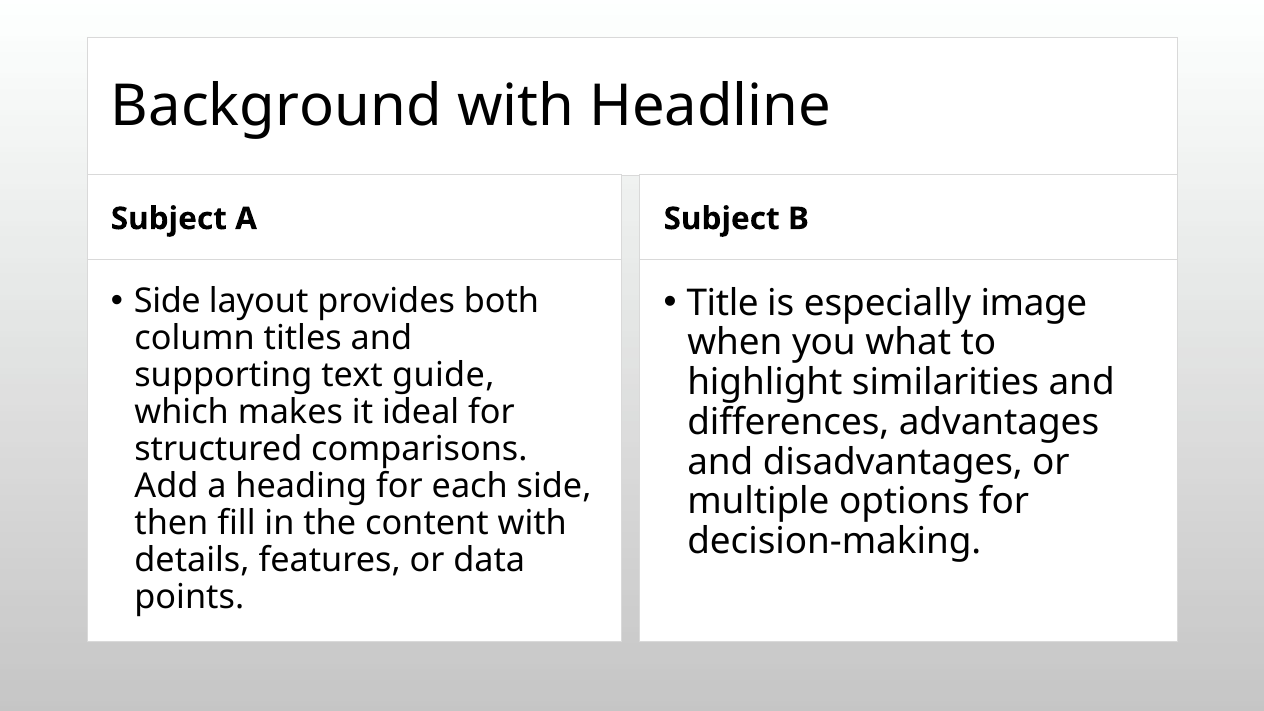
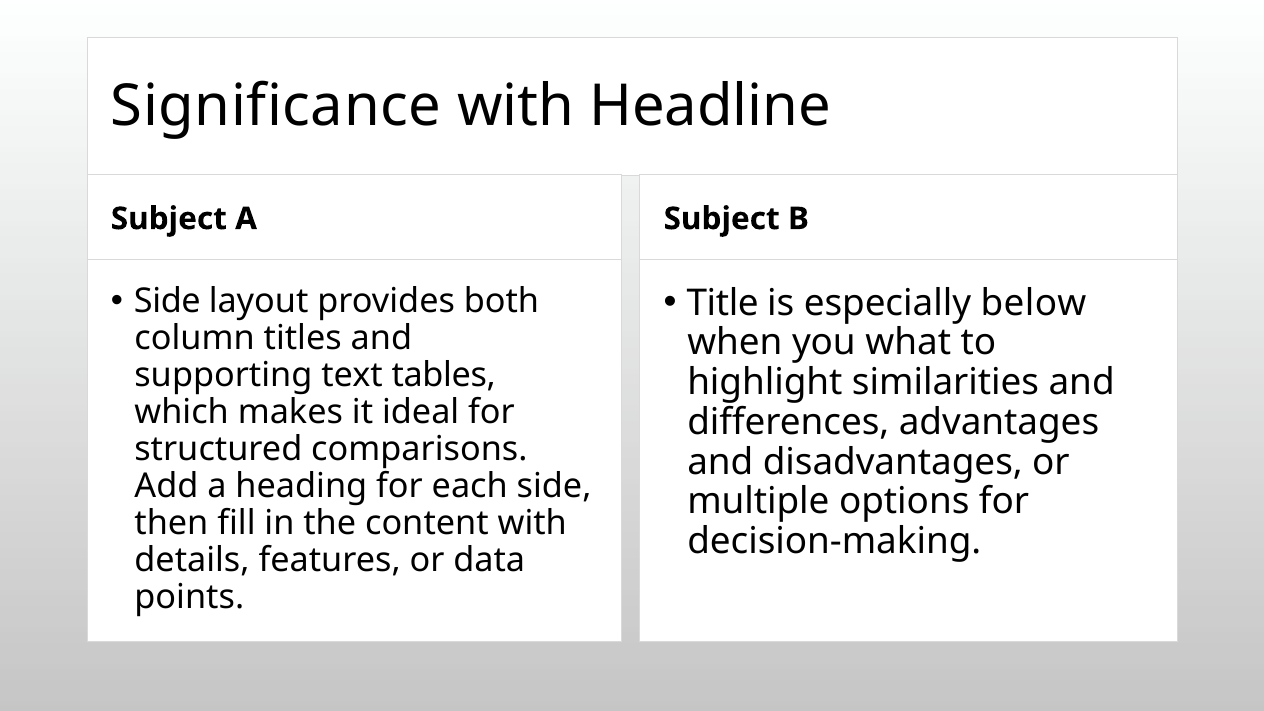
Background: Background -> Significance (276, 106)
image: image -> below (1034, 303)
guide: guide -> tables (444, 376)
